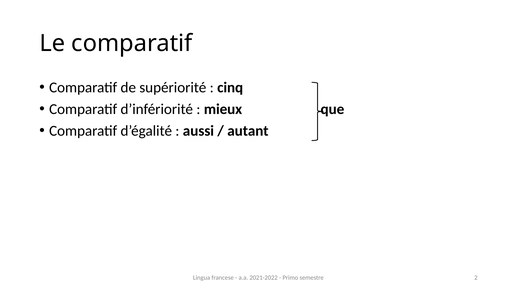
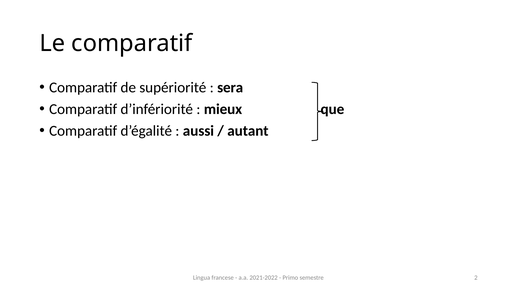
cinq: cinq -> sera (230, 87)
